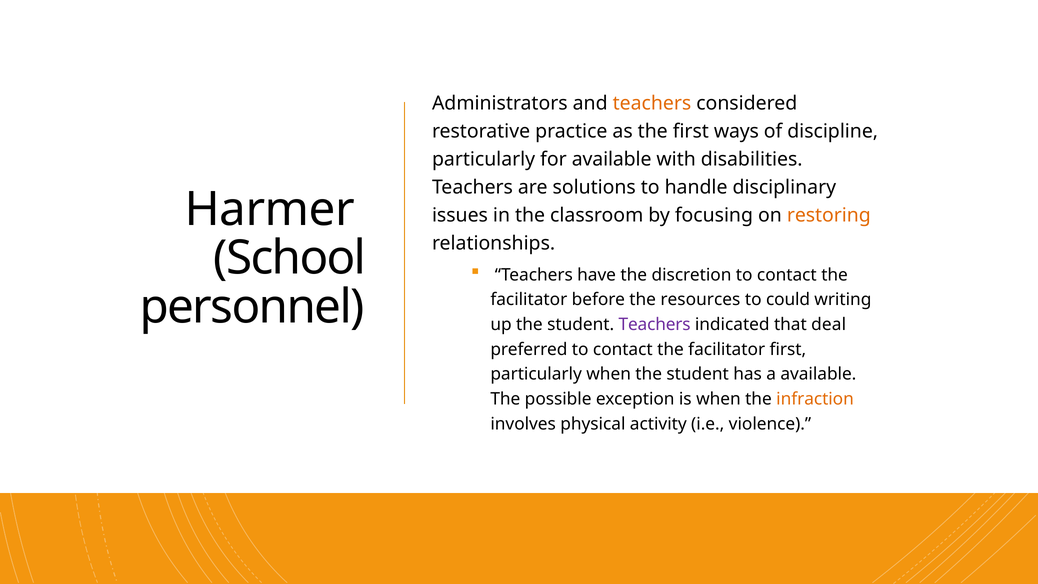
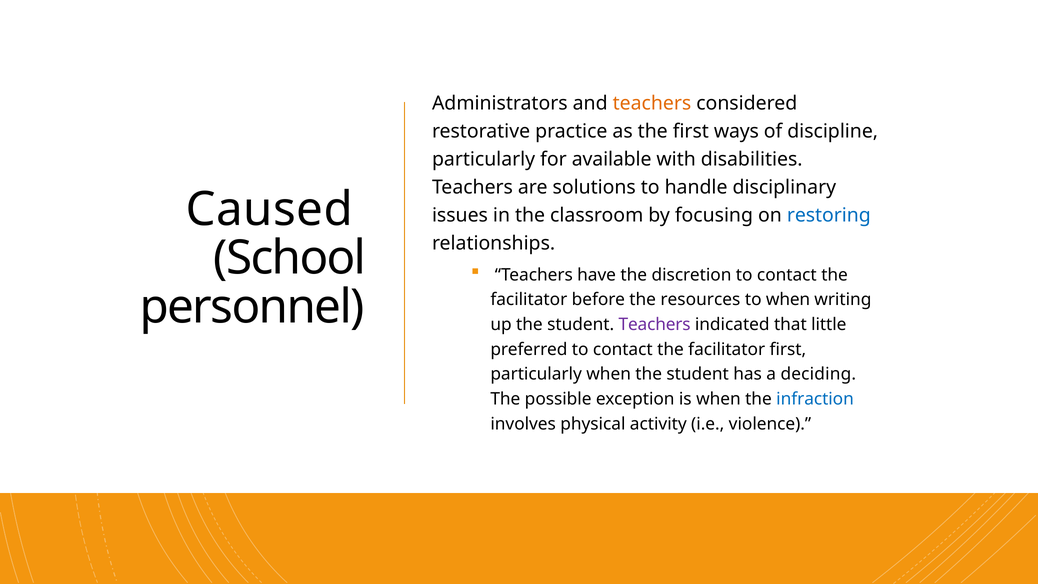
Harmer: Harmer -> Caused (269, 210)
restoring colour: orange -> blue (829, 215)
to could: could -> when (788, 300)
deal: deal -> little (829, 324)
a available: available -> deciding (818, 374)
infraction colour: orange -> blue (815, 399)
